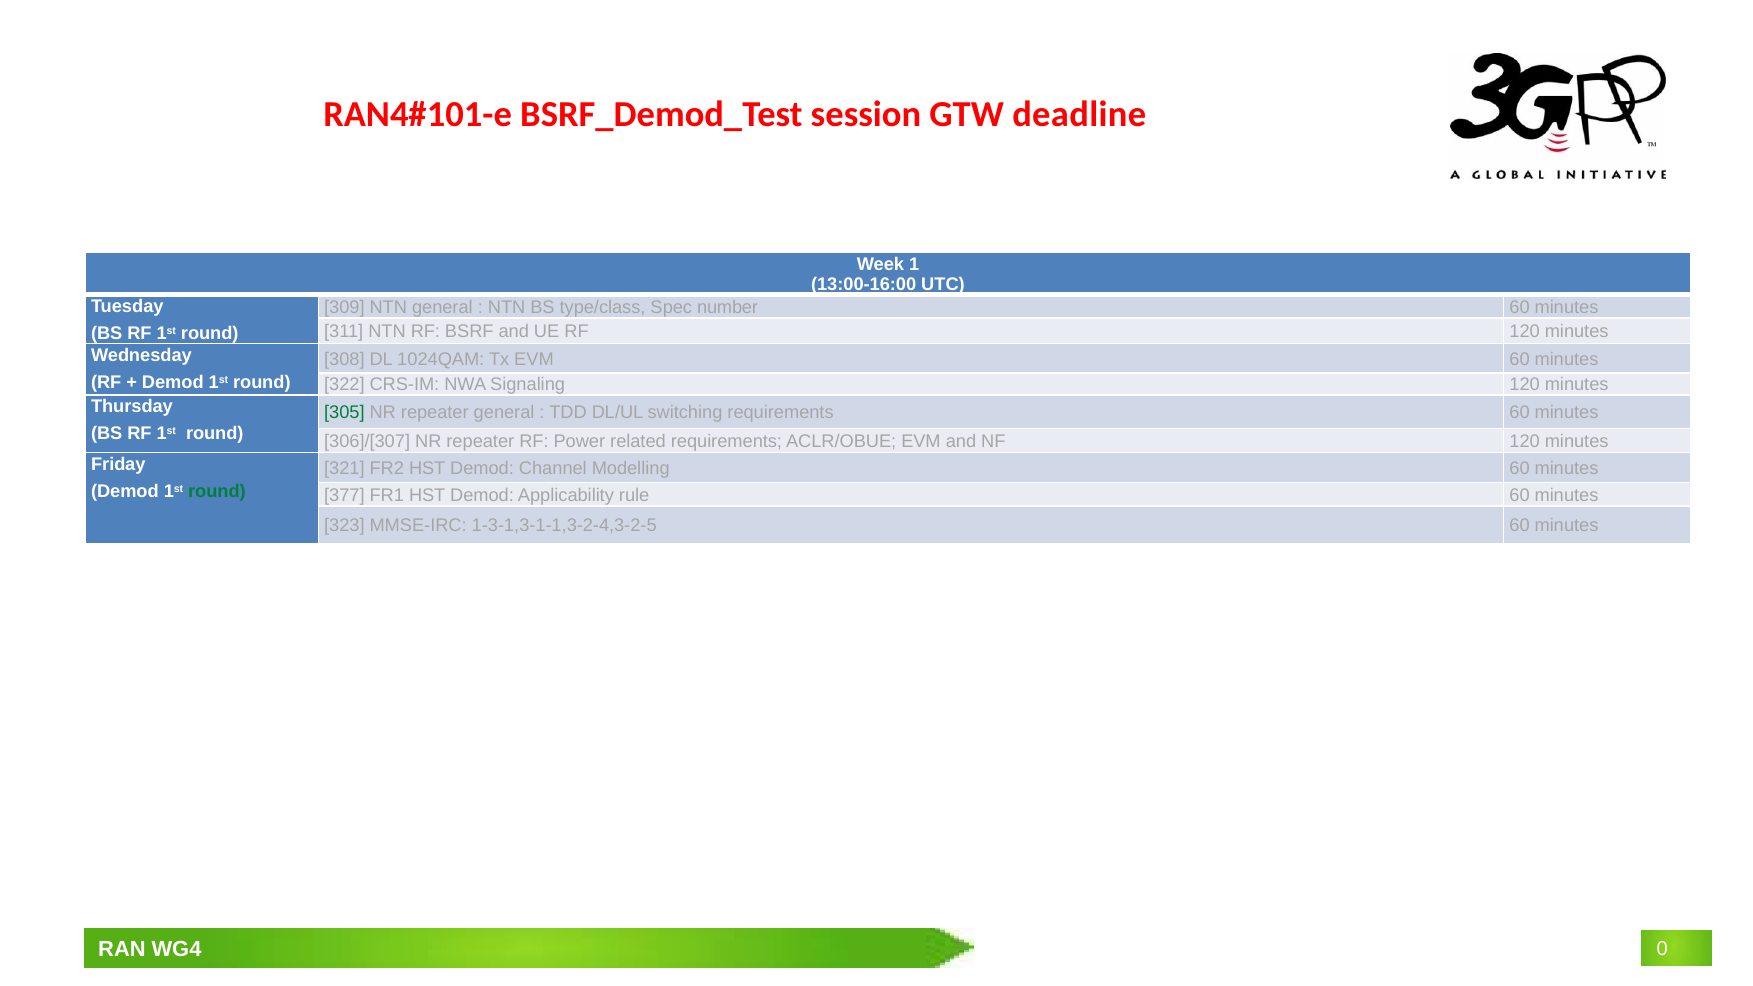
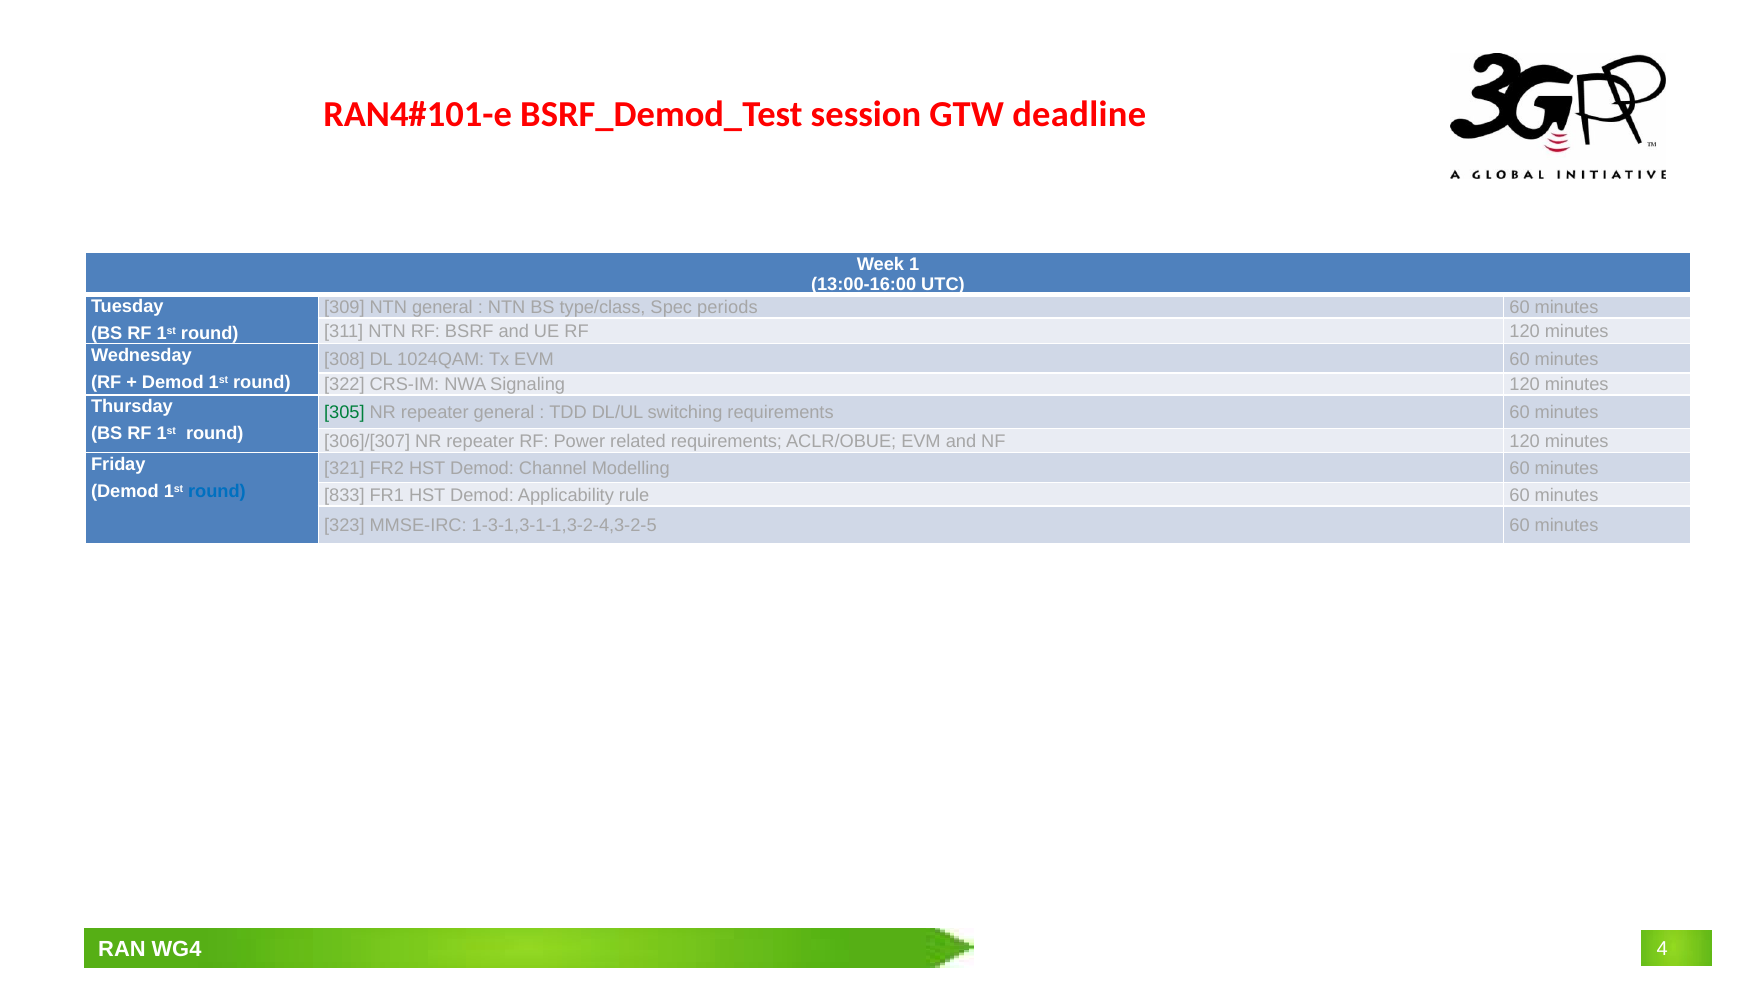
number: number -> periods (727, 307)
round colour: green -> blue (217, 491)
377: 377 -> 833 (344, 495)
0: 0 -> 4 (1662, 949)
